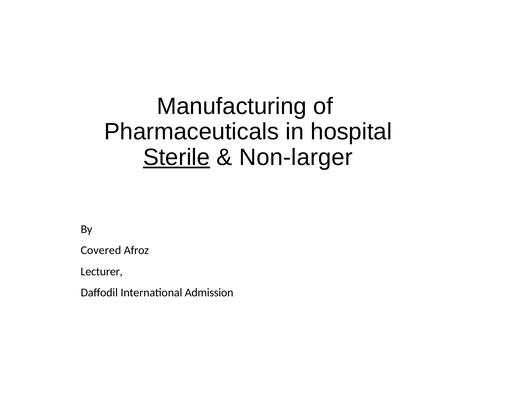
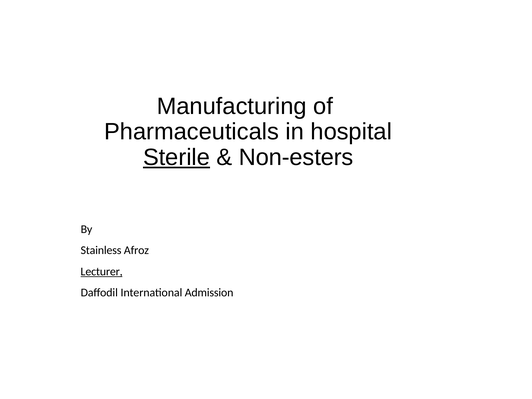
Non-larger: Non-larger -> Non-esters (296, 157)
Covered: Covered -> Stainless (101, 250)
Lecturer underline: none -> present (102, 271)
